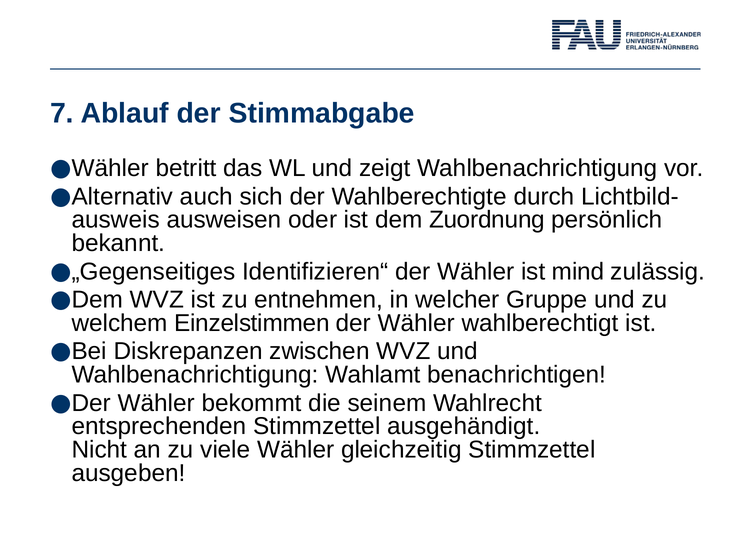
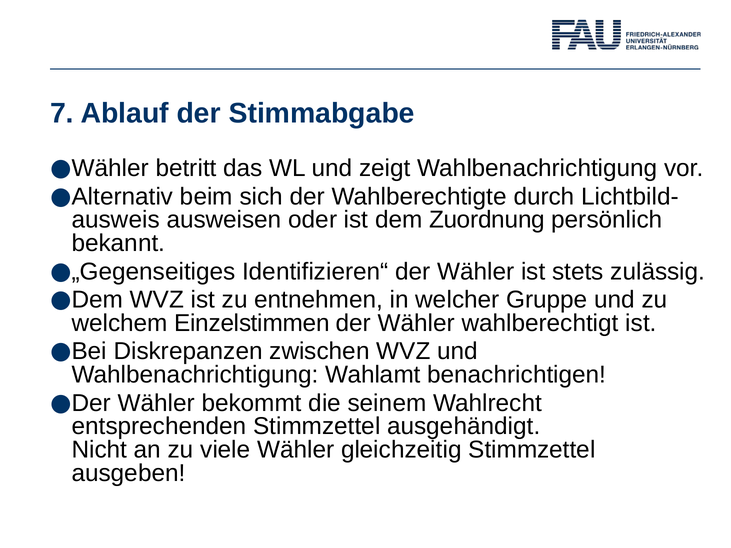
auch: auch -> beim (206, 197)
mind: mind -> stets (578, 272)
